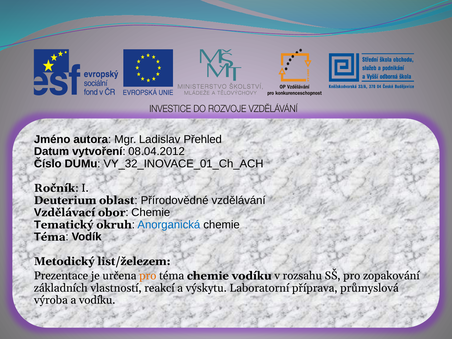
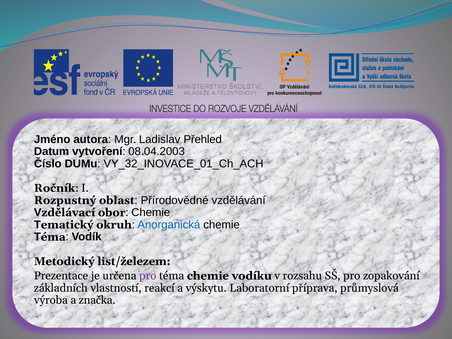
08.04.2012: 08.04.2012 -> 08.04.2003 (157, 151)
Deuterium: Deuterium -> Rozpustný (65, 200)
pro colour: orange -> purple (148, 276)
a vodíku: vodíku -> značka (97, 300)
